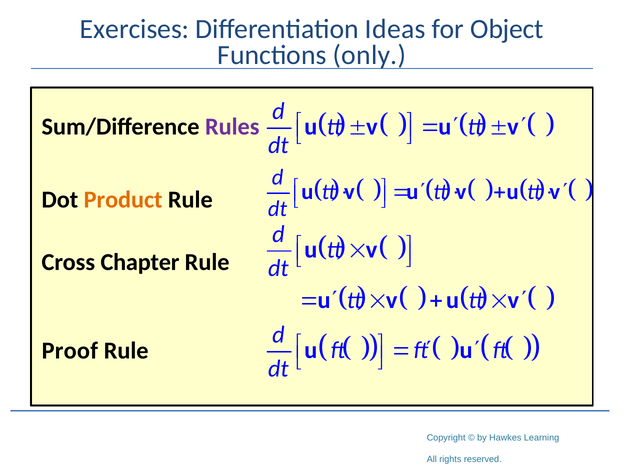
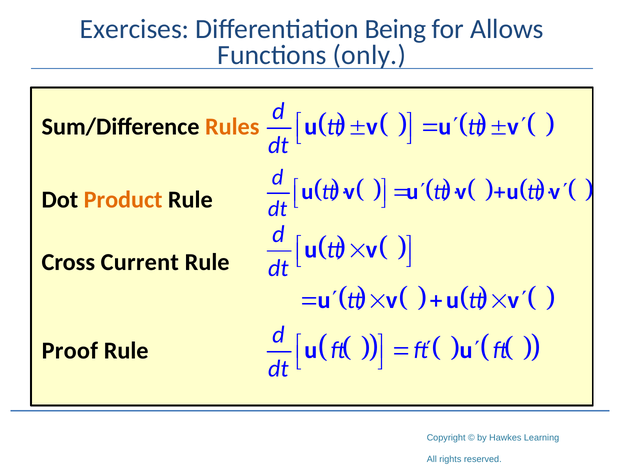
Ideas: Ideas -> Being (395, 29)
Object: Object -> Allows (507, 29)
Rules colour: purple -> orange (232, 127)
Chapter: Chapter -> Current (140, 262)
